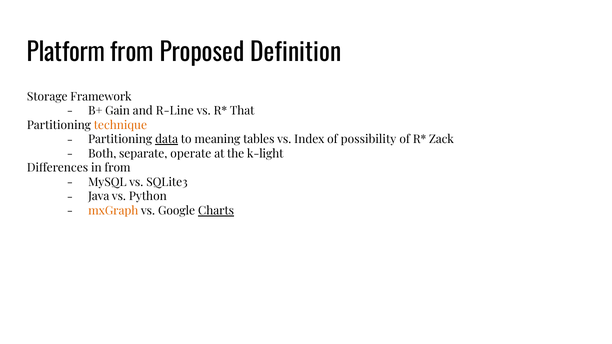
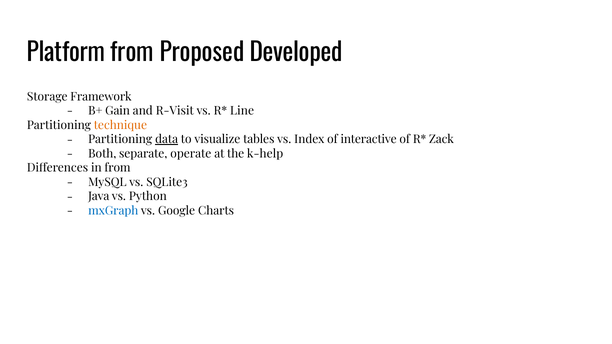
Definition: Definition -> Developed (296, 53)
R-Line: R-Line -> R-Visit (175, 111)
That: That -> Line (242, 111)
meaning: meaning -> visualize (217, 140)
possibility: possibility -> interactive (369, 140)
k-light: k-light -> k-help (265, 154)
mxGraph colour: orange -> blue (113, 211)
Charts underline: present -> none (216, 211)
